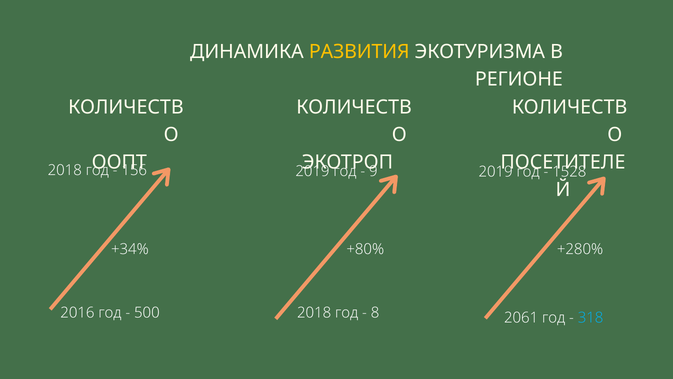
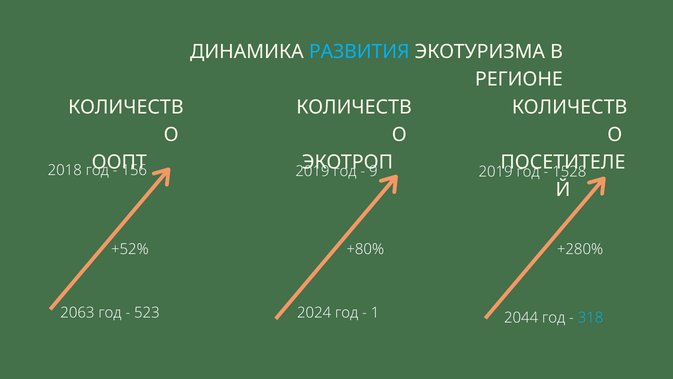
РАЗВИТИЯ colour: yellow -> light blue (359, 52)
+34%: +34% -> +52% (130, 249)
2016: 2016 -> 2063 (77, 312)
500: 500 -> 523 (147, 312)
2018: 2018 -> 2024 (314, 312)
8: 8 -> 1 (375, 312)
2061: 2061 -> 2044 (521, 318)
